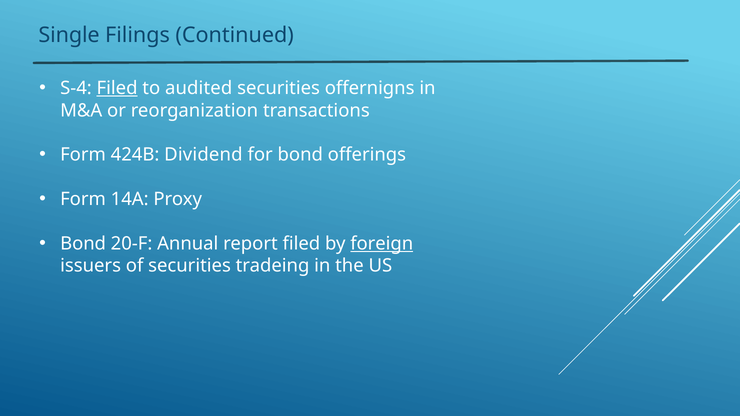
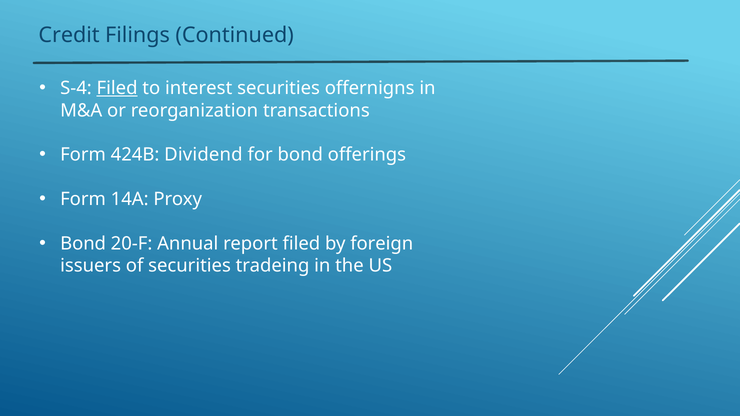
Single: Single -> Credit (69, 35)
audited: audited -> interest (199, 88)
foreign underline: present -> none (382, 244)
